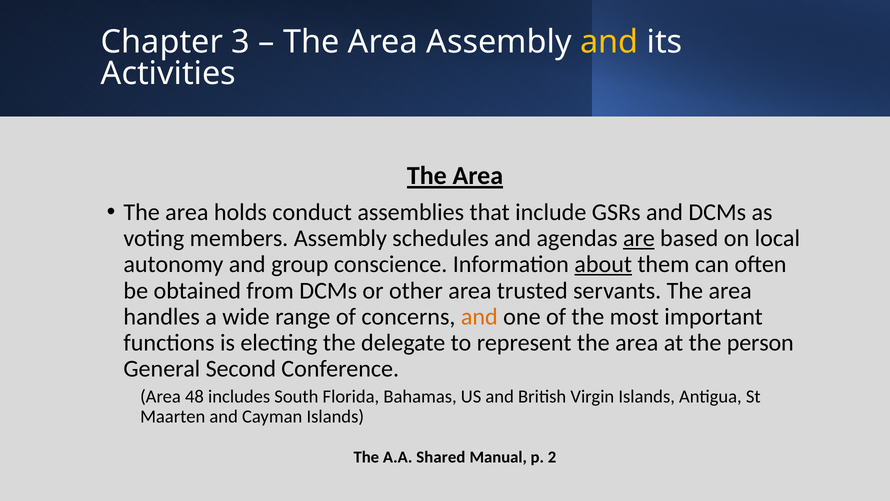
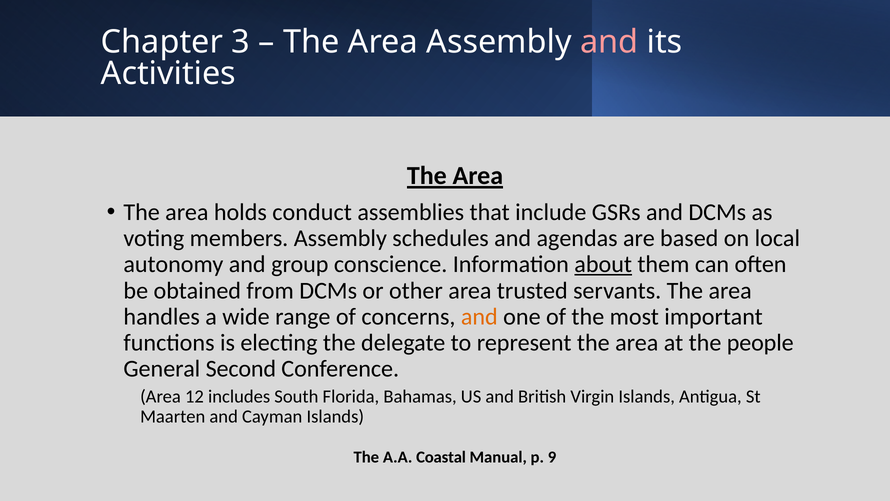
and colour: yellow -> pink (609, 42)
are underline: present -> none (639, 238)
person: person -> people (760, 343)
48: 48 -> 12 (194, 396)
Shared: Shared -> Coastal (441, 457)
2: 2 -> 9 (552, 457)
